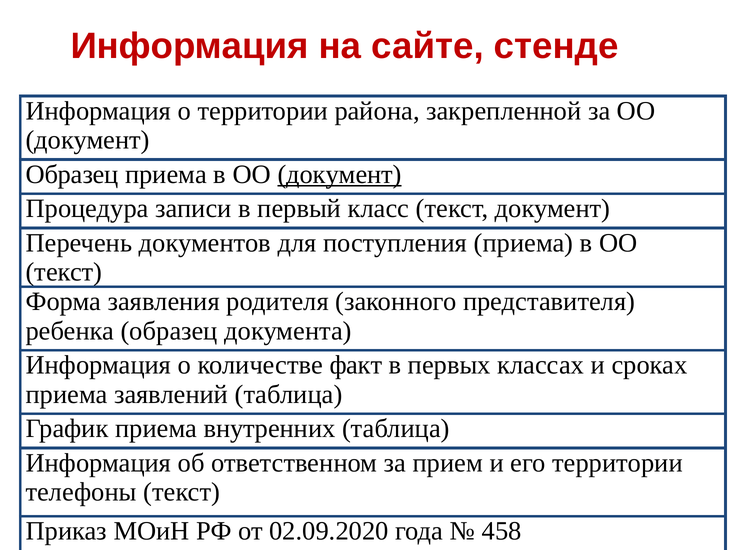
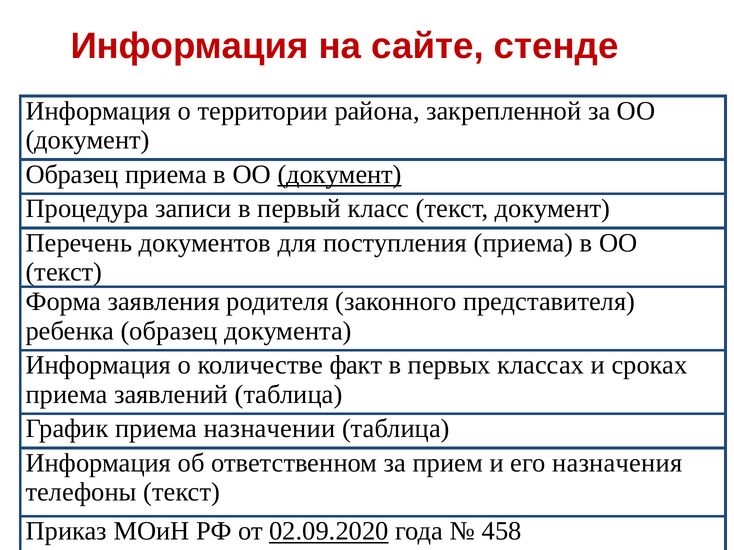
внутренних: внутренних -> назначении (269, 429)
его территории: территории -> назначения (617, 463)
02.09.2020 underline: none -> present (329, 532)
